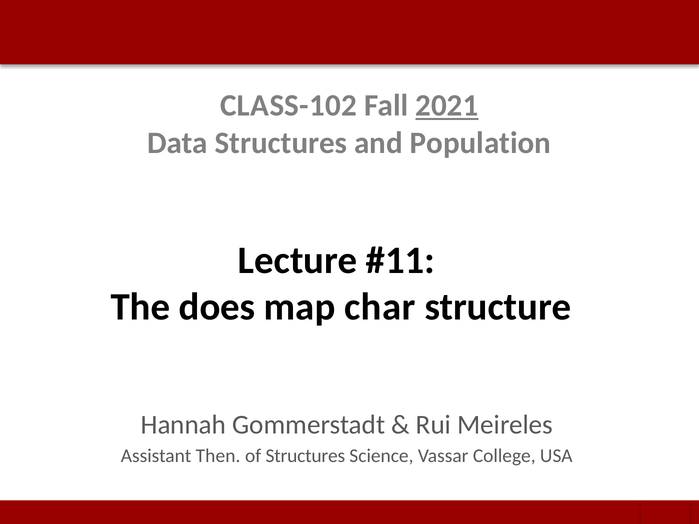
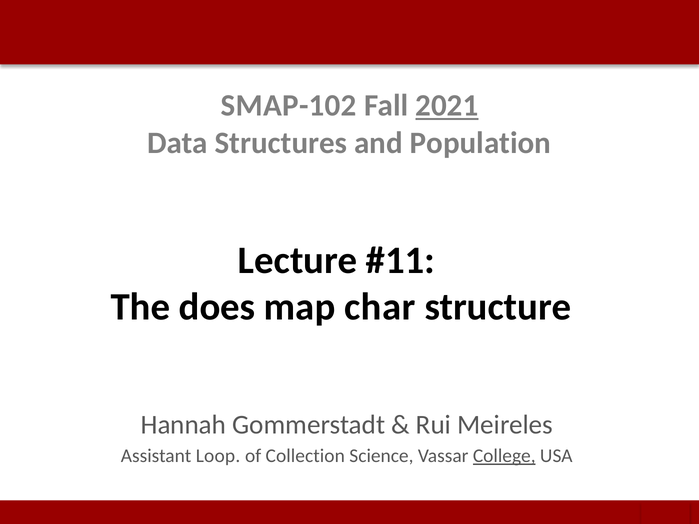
CLASS-102: CLASS-102 -> SMAP-102 (289, 106)
Then: Then -> Loop (218, 456)
of Structures: Structures -> Collection (305, 456)
College underline: none -> present (504, 456)
